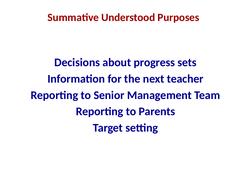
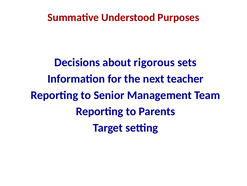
progress: progress -> rigorous (154, 62)
